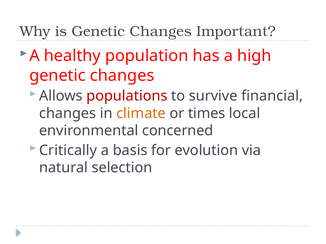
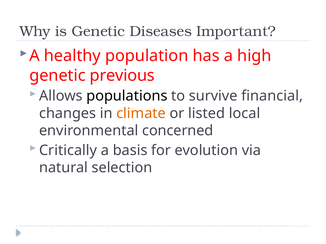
is Genetic Changes: Changes -> Diseases (161, 31)
changes: changes -> previous (122, 76)
populations colour: red -> black (127, 96)
times: times -> listed (207, 114)
